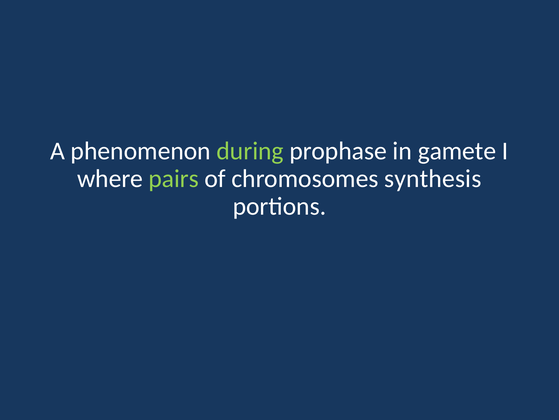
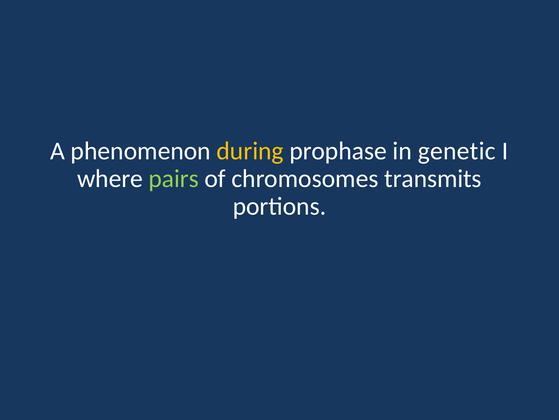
during colour: light green -> yellow (250, 151)
gamete: gamete -> genetic (457, 151)
synthesis: synthesis -> transmits (433, 178)
